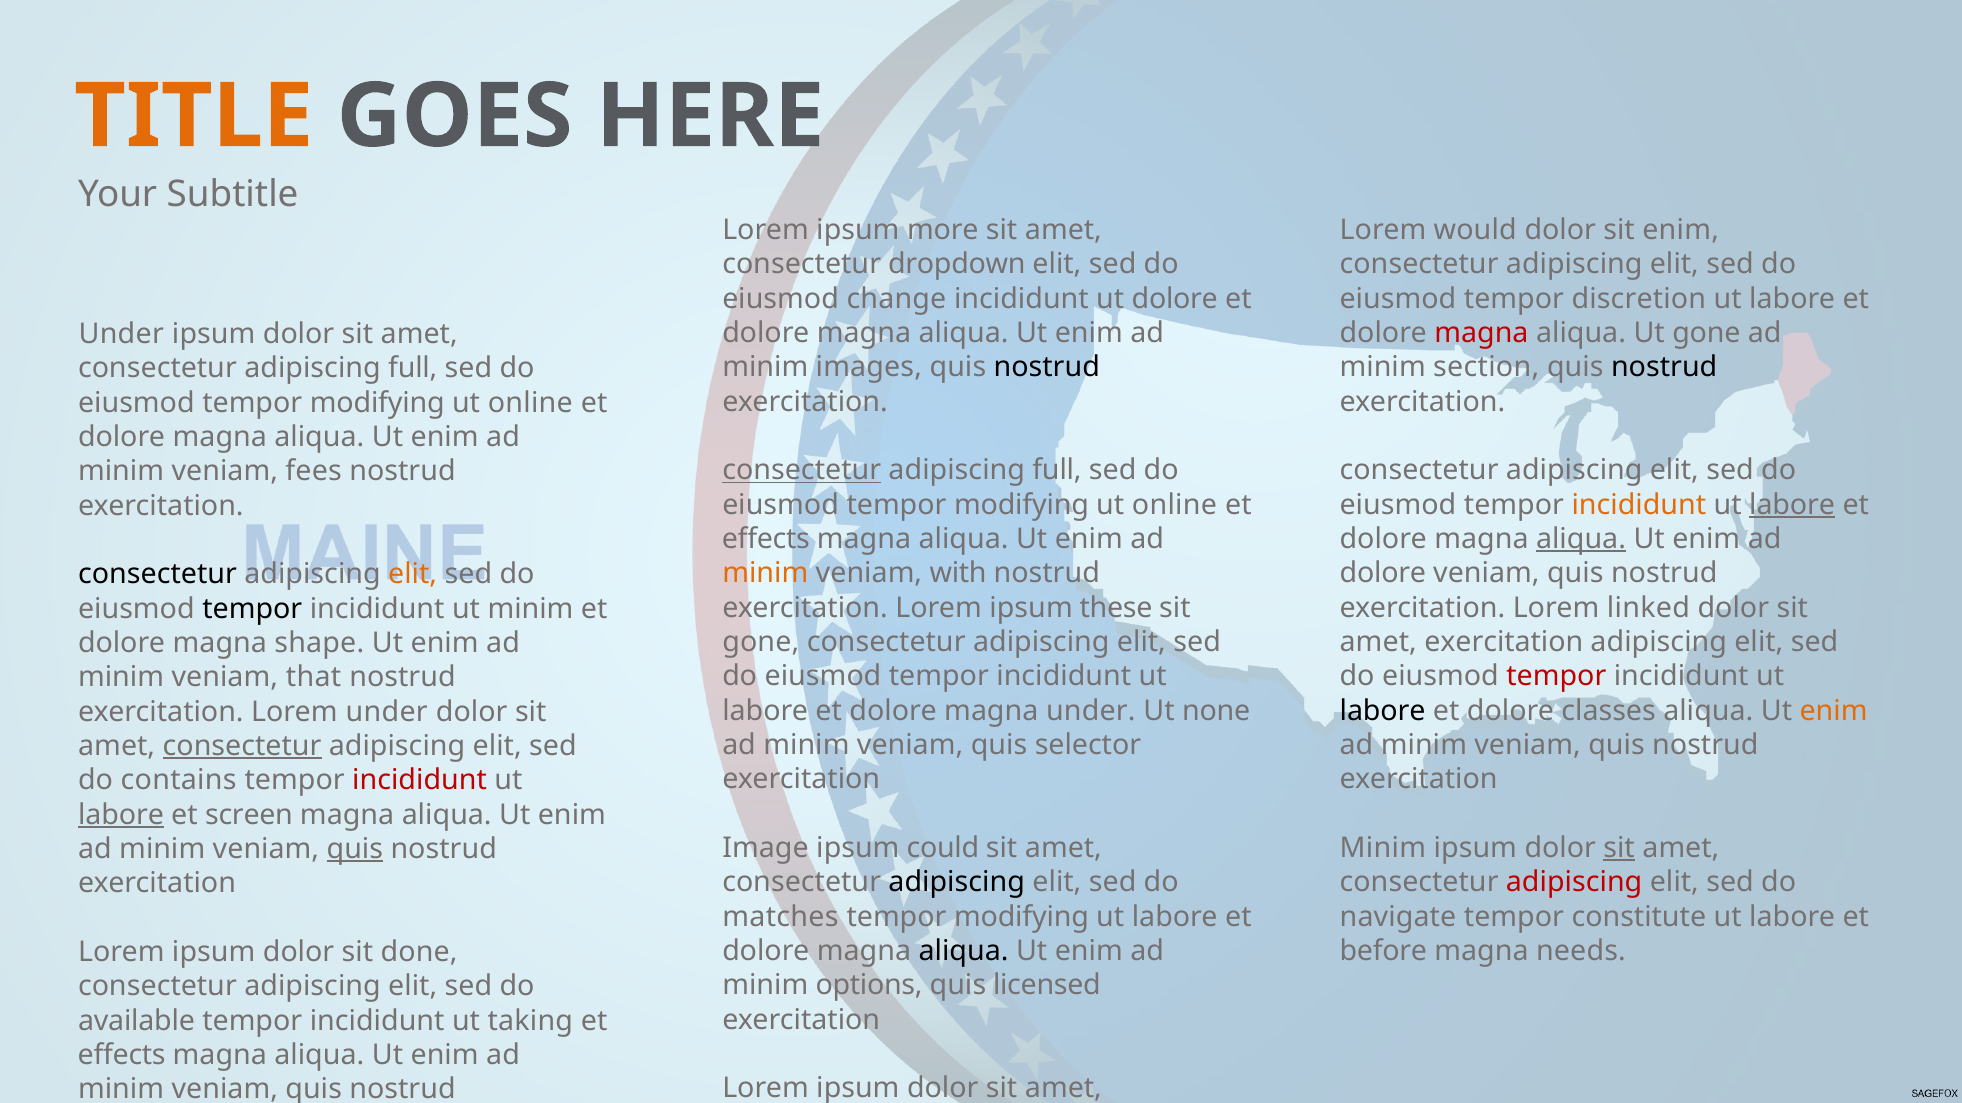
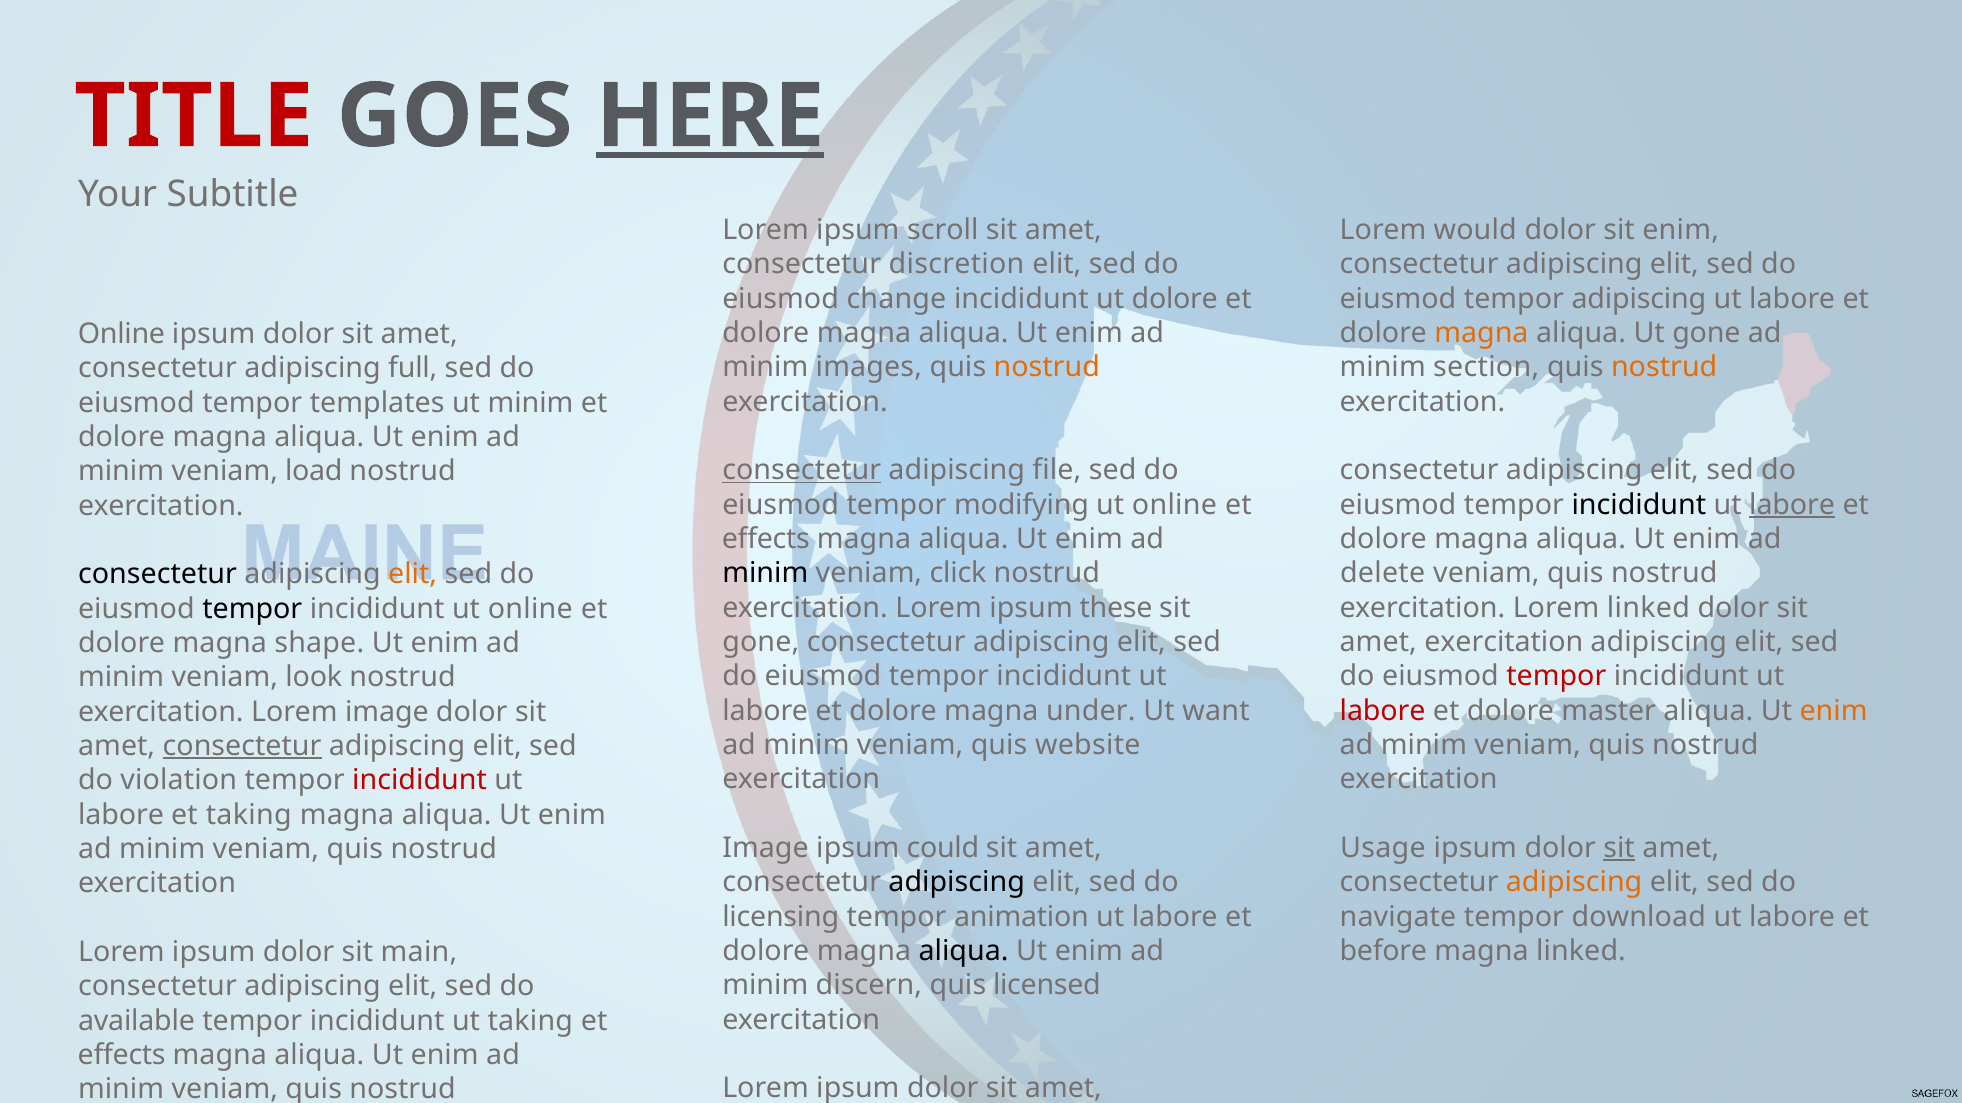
TITLE colour: orange -> red (194, 116)
HERE underline: none -> present (710, 116)
more: more -> scroll (943, 230)
dropdown: dropdown -> discretion (957, 264)
tempor discretion: discretion -> adipiscing (1639, 299)
magna colour: red -> orange (1481, 333)
Under: Under -> Online (122, 334)
nostrud colour: black -> orange (1047, 367)
nostrud colour: black -> orange (1664, 367)
modifying: modifying -> templates (377, 403)
online: online -> minim (530, 403)
full: full -> file (1057, 471)
fees: fees -> load (314, 472)
incididunt colour: orange -> black (1639, 505)
aliqua underline: present -> none (1581, 539)
minim colour: orange -> black (765, 574)
with: with -> click (958, 574)
dolore: dolore -> delete (1383, 574)
incididunt ut minim: minim -> online (530, 609)
that: that -> look (314, 678)
none: none -> want (1216, 711)
labore colour: black -> red (1383, 711)
classes: classes -> master (1609, 711)
Lorem under: under -> image (387, 712)
selector: selector -> website (1088, 745)
contains: contains -> violation (179, 781)
labore underline: present -> none (121, 815)
et screen: screen -> taking (249, 815)
Minim: Minim -> Usage (1383, 848)
quis underline: present -> none (355, 849)
adipiscing colour: red -> orange (1574, 883)
matches: matches -> licensing (781, 917)
modifying: modifying -> animation (1022, 917)
constitute: constitute -> download (1639, 917)
magna needs: needs -> linked (1581, 951)
done: done -> main (419, 952)
options: options -> discern (869, 986)
